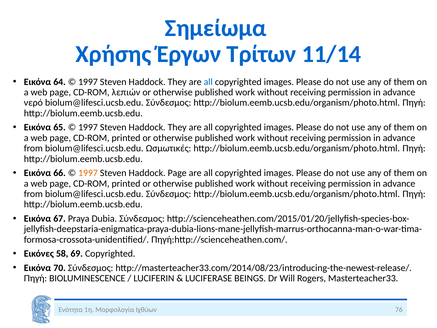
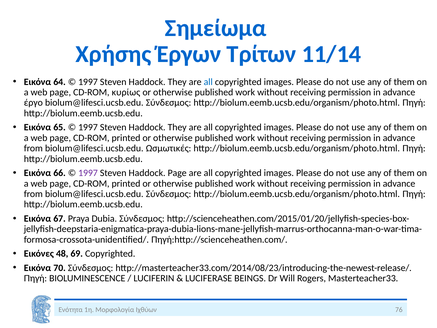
λεπιών: λεπιών -> κυρίως (126, 92)
νερό: νερό -> έργο (33, 103)
1997 colour: orange -> purple (88, 173)
58: 58 -> 48 (62, 254)
